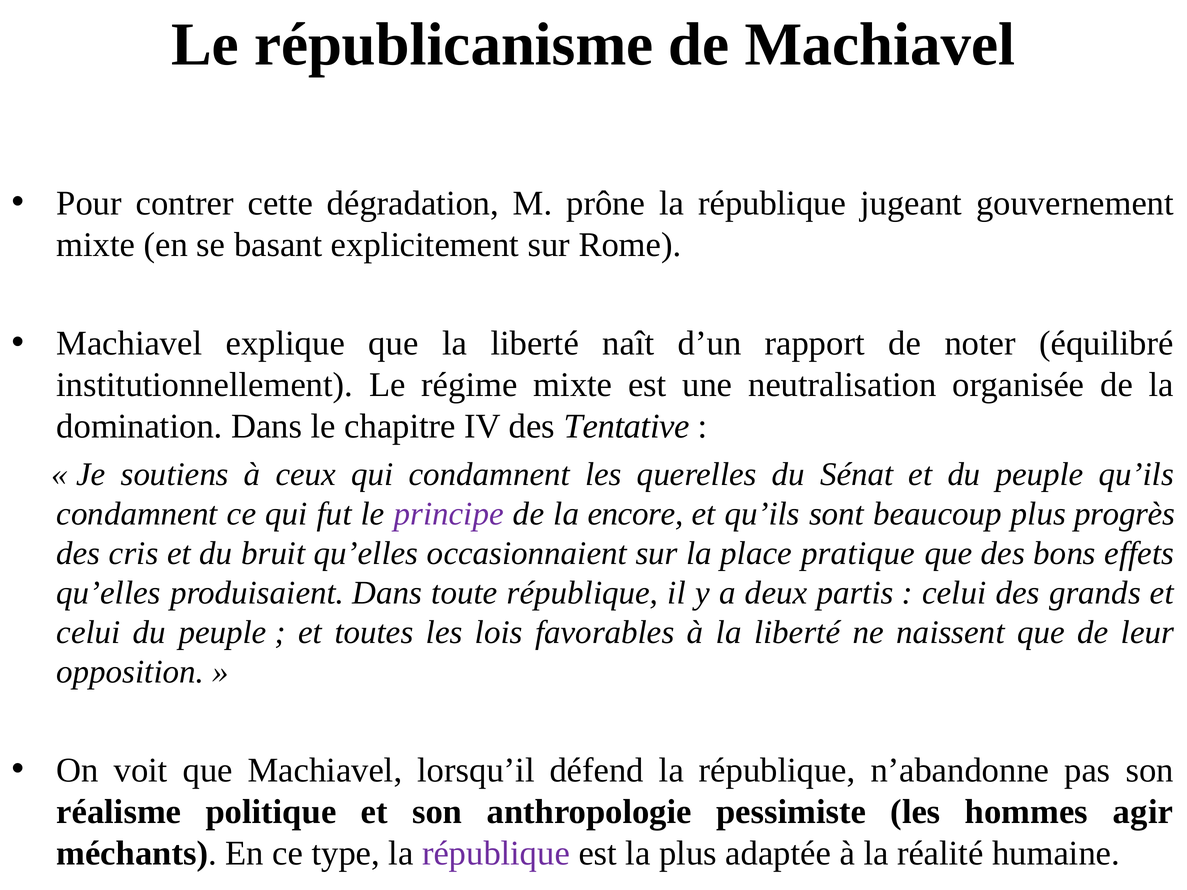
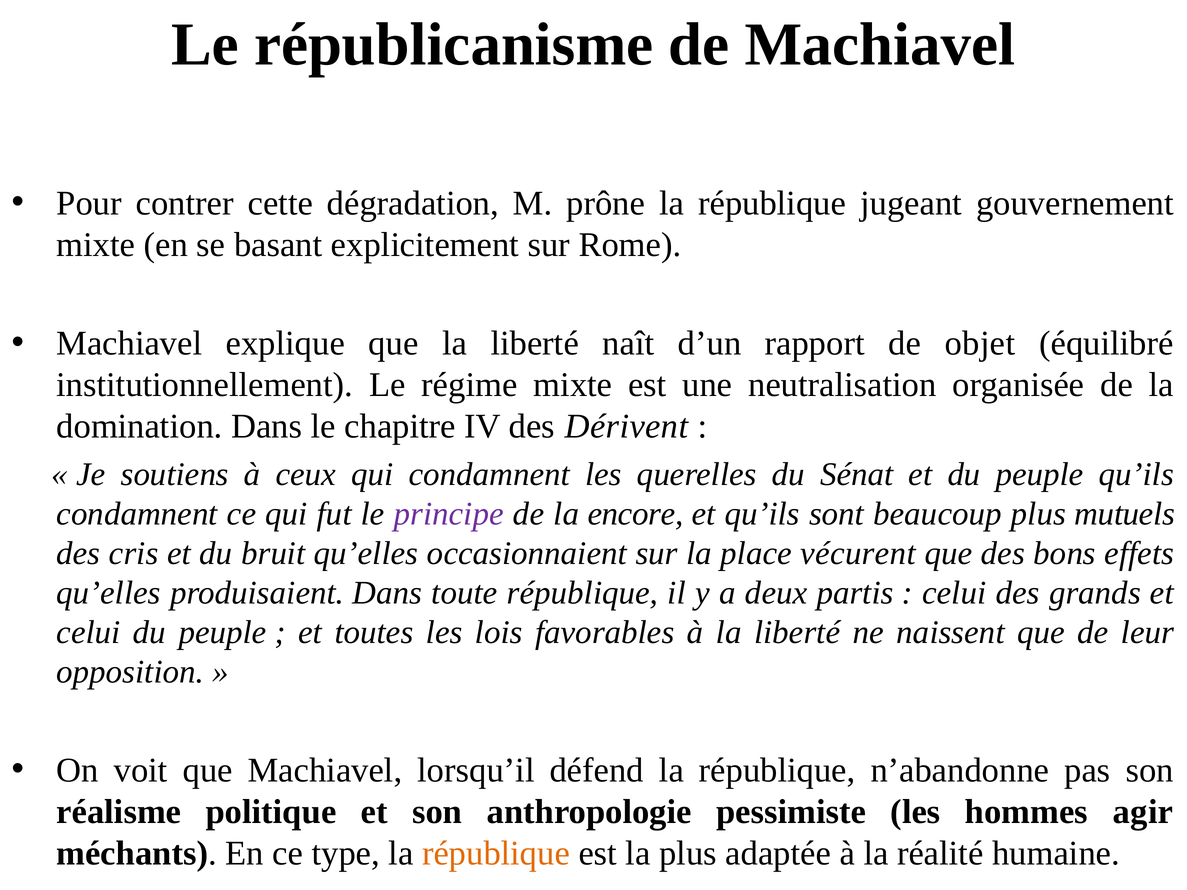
noter: noter -> objet (980, 344)
Tentative: Tentative -> Dérivent (626, 427)
progrès: progrès -> mutuels (1125, 514)
pratique: pratique -> vécurent (858, 554)
république colour: purple -> orange (496, 853)
